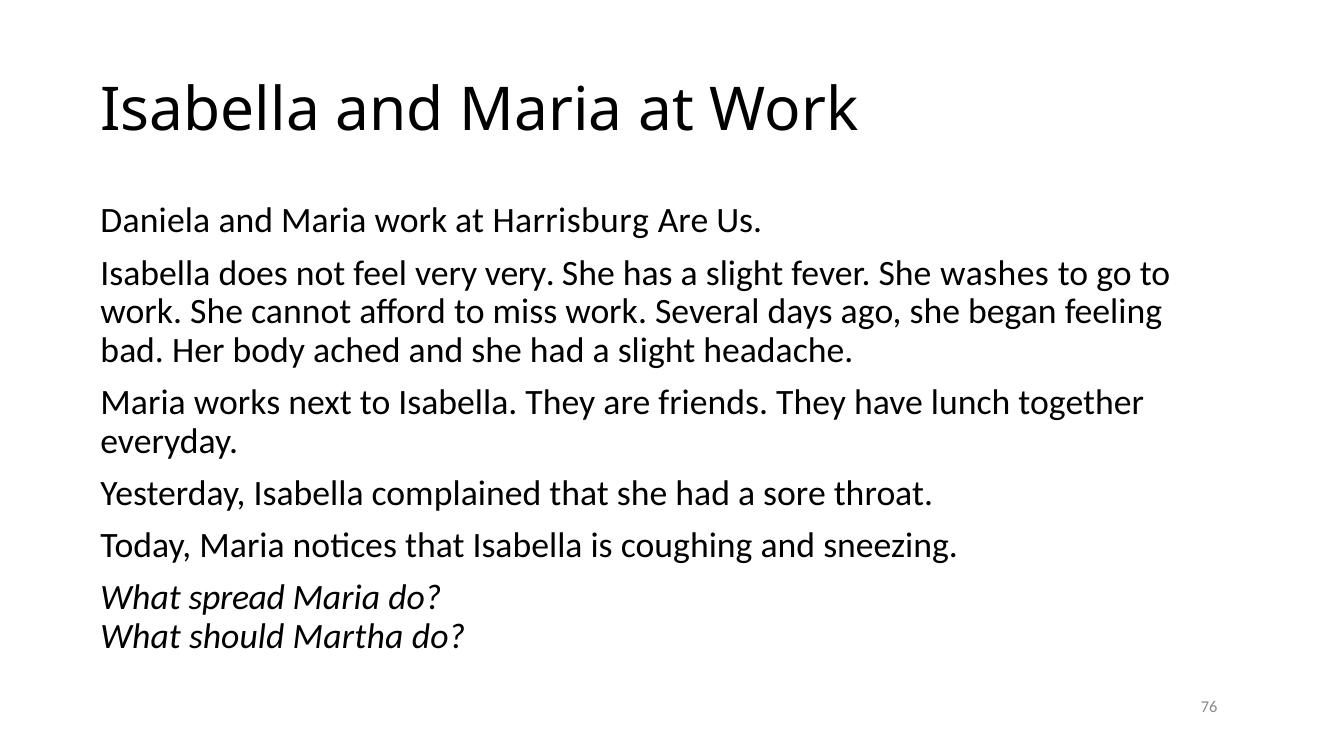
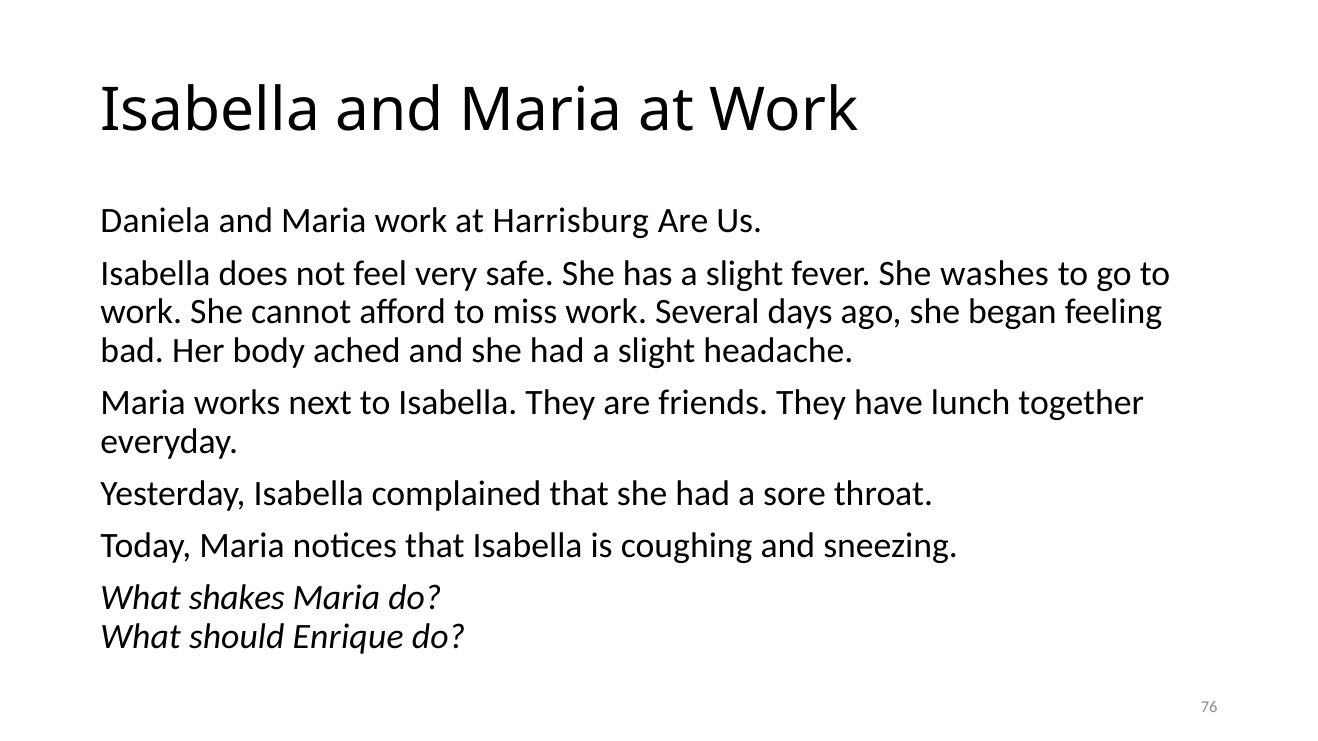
very very: very -> safe (520, 274)
spread: spread -> shakes (237, 598)
Martha: Martha -> Enrique (348, 637)
